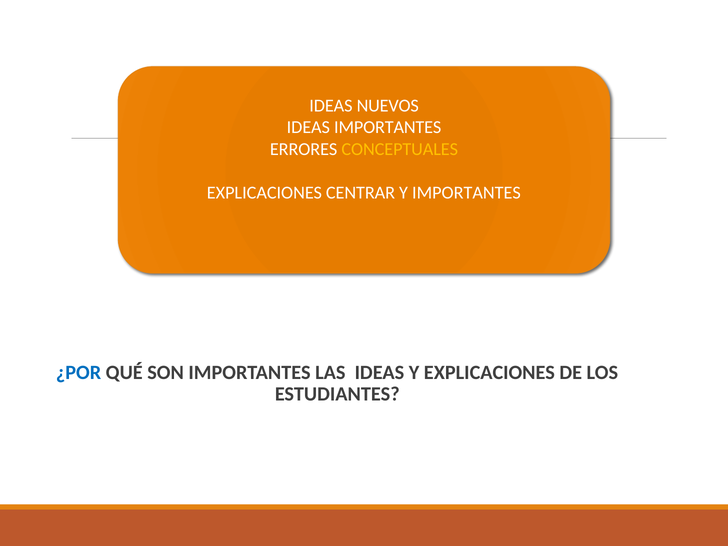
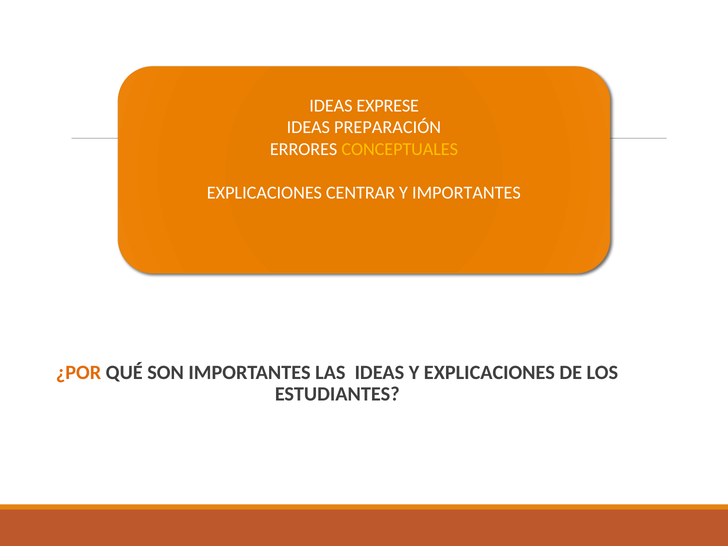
NUEVOS: NUEVOS -> EXPRESE (388, 106)
IDEAS IMPORTANTES: IMPORTANTES -> PREPARACIÓN (388, 127)
¿POR colour: blue -> orange (79, 372)
